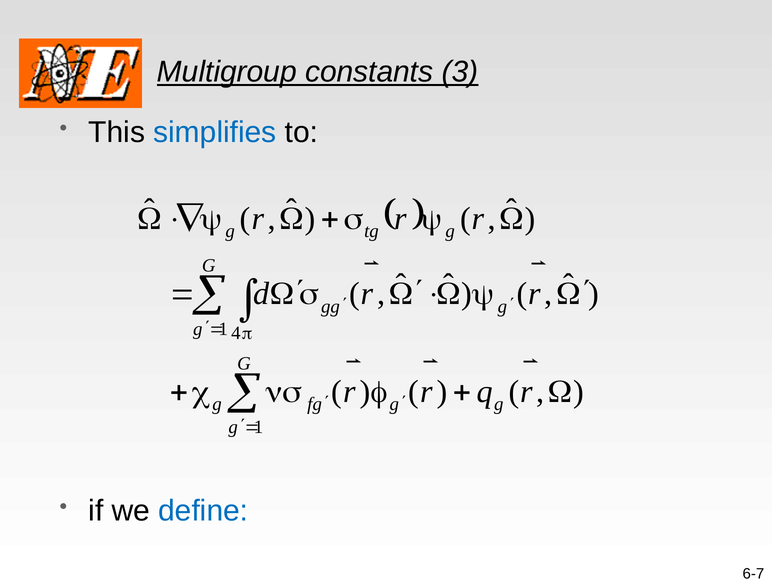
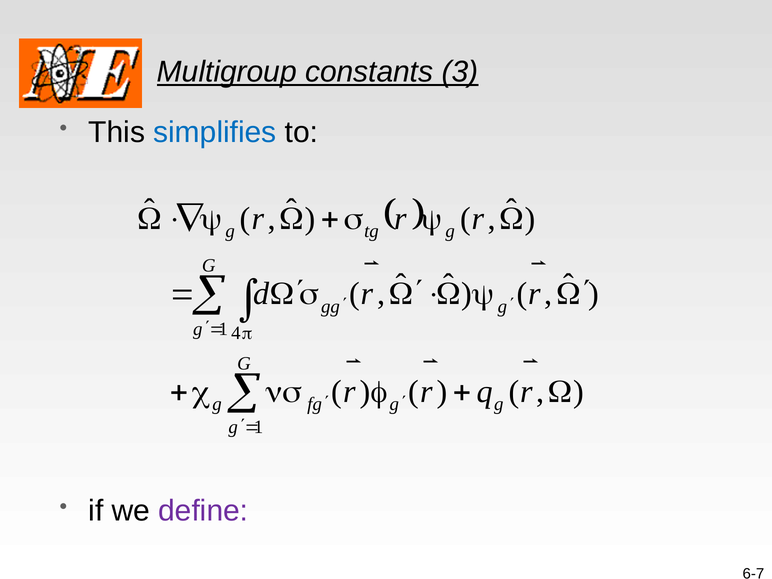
define colour: blue -> purple (203, 511)
